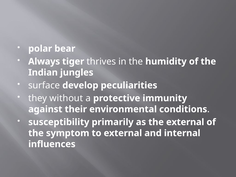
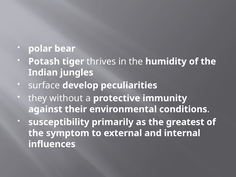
Always: Always -> Potash (44, 61)
the external: external -> greatest (185, 122)
